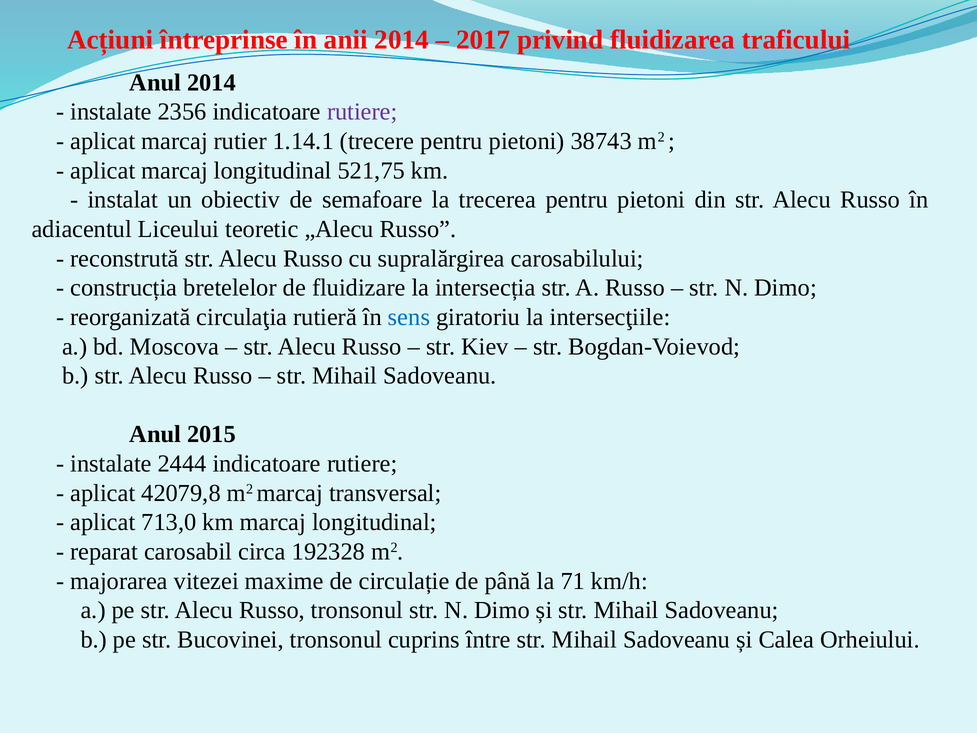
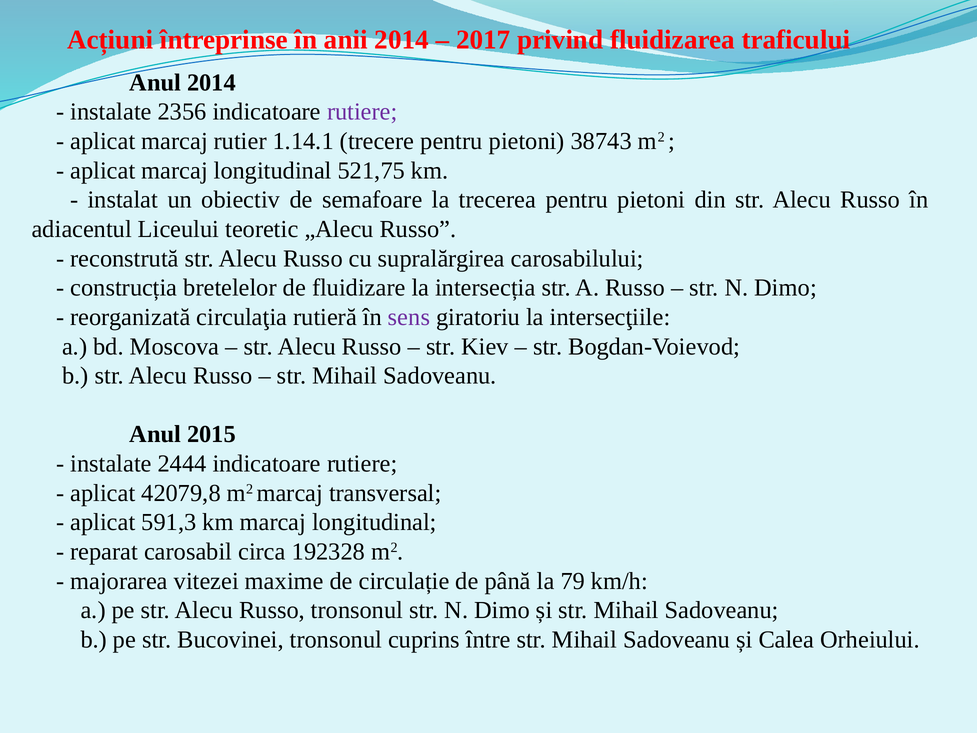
sens colour: blue -> purple (409, 317)
713,0: 713,0 -> 591,3 (169, 522)
71: 71 -> 79 (573, 581)
